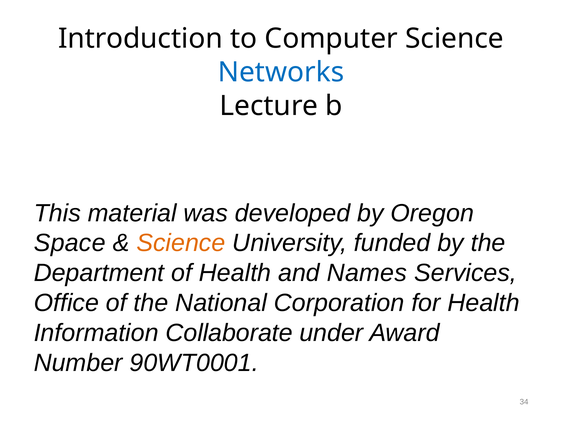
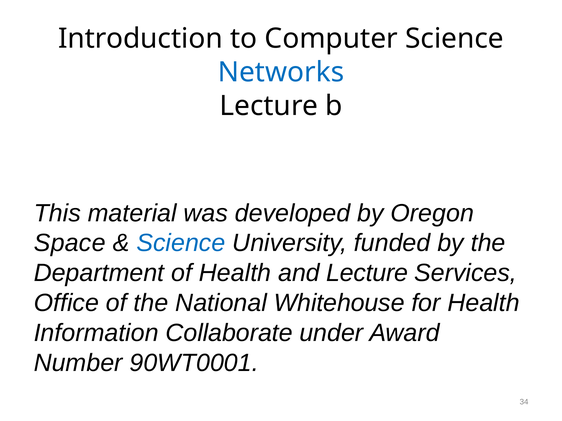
Science colour: orange -> blue (181, 243)
and Names: Names -> Lecture (367, 273)
Corporation: Corporation -> Whitehouse (339, 303)
